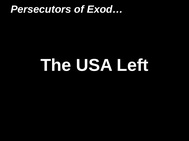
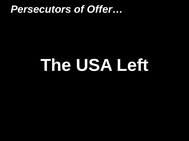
Exod…: Exod… -> Offer… (105, 9)
